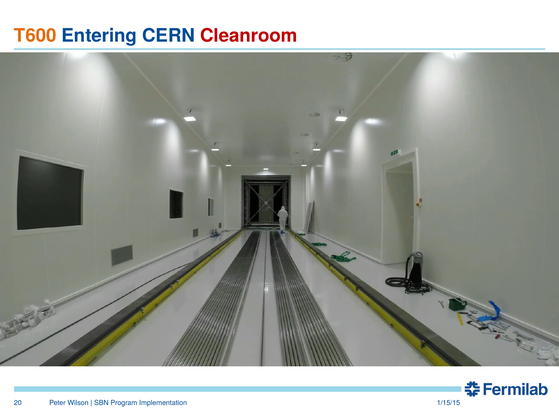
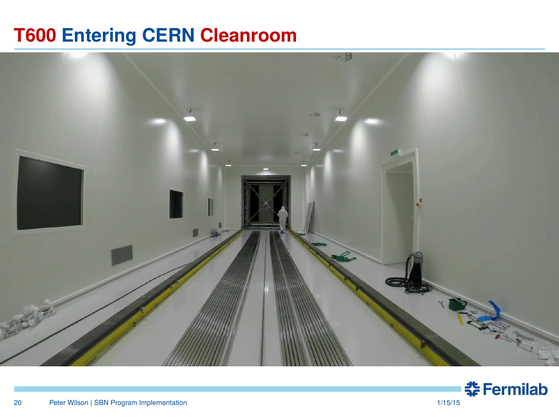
T600 colour: orange -> red (35, 36)
